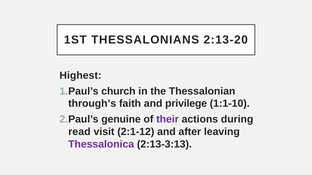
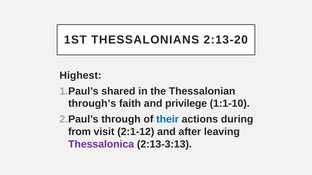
church: church -> shared (118, 91)
genuine: genuine -> through (121, 120)
their colour: purple -> blue (167, 120)
read: read -> from (80, 132)
